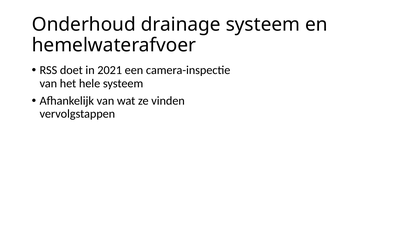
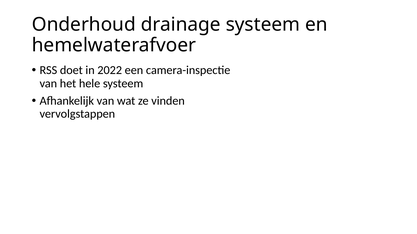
2021: 2021 -> 2022 (110, 70)
